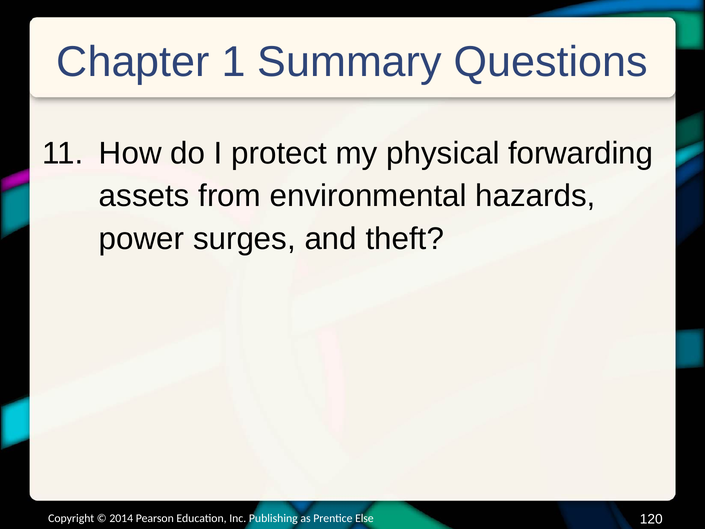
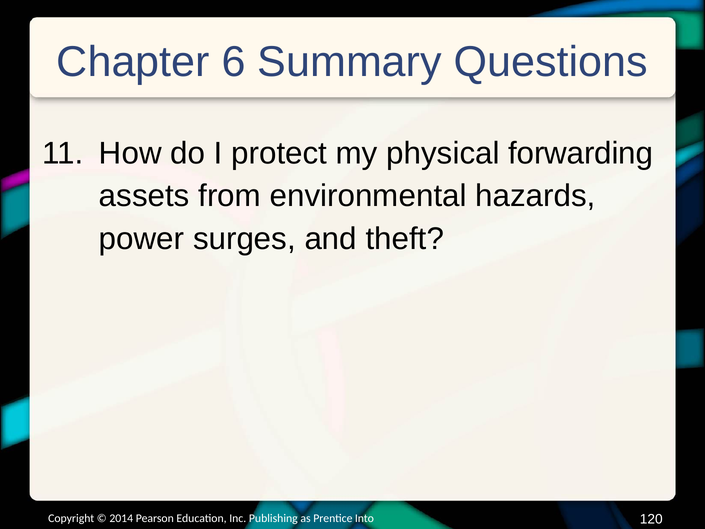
1: 1 -> 6 (234, 62)
Else: Else -> Into (364, 518)
